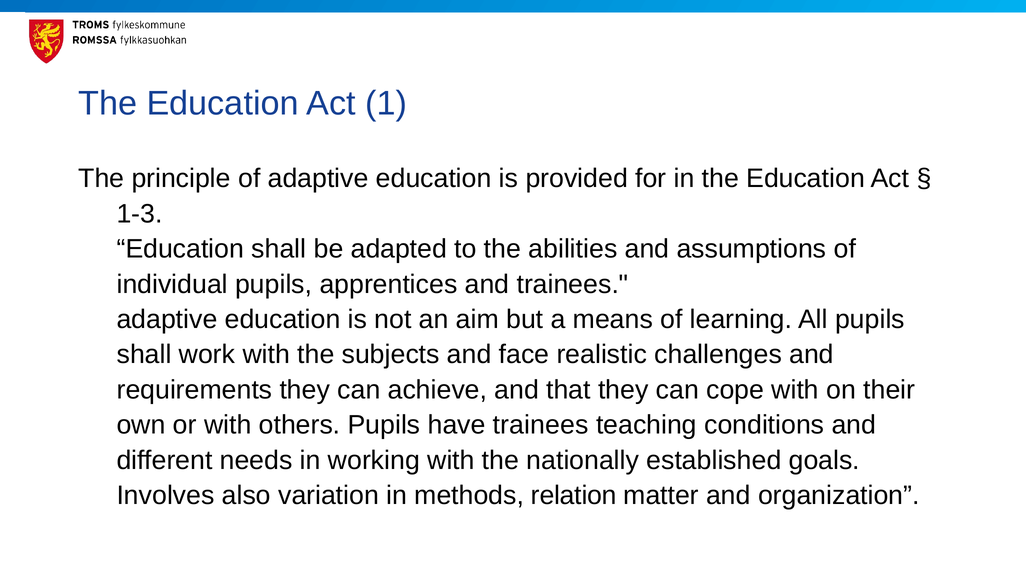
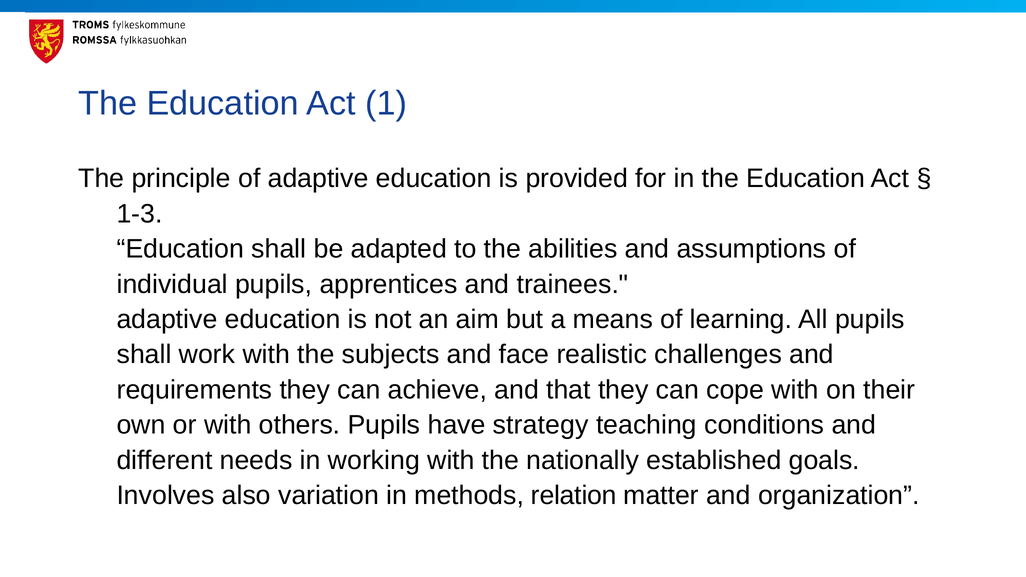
have trainees: trainees -> strategy (541, 425)
